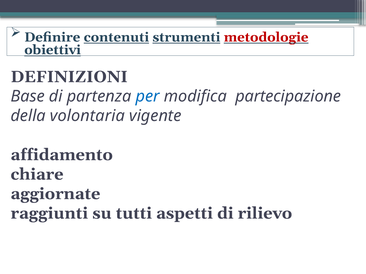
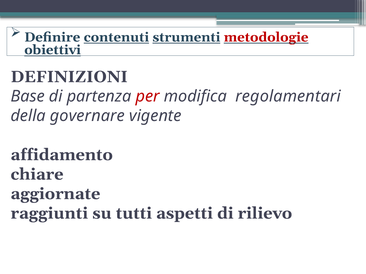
per colour: blue -> red (148, 96)
partecipazione: partecipazione -> regolamentari (288, 96)
volontaria: volontaria -> governare (87, 116)
